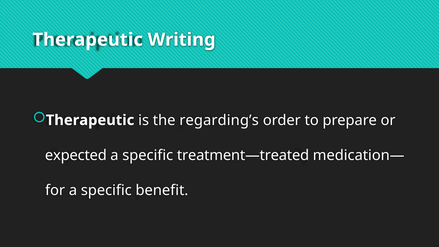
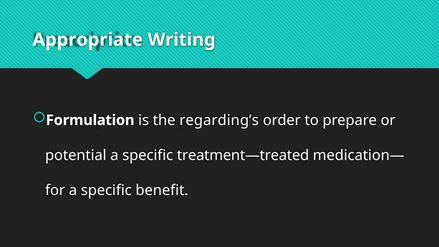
Therapeutic: Therapeutic -> Appropriate (88, 40)
Therapeutic: Therapeutic -> Formulation (90, 120)
expected: expected -> potential (76, 155)
